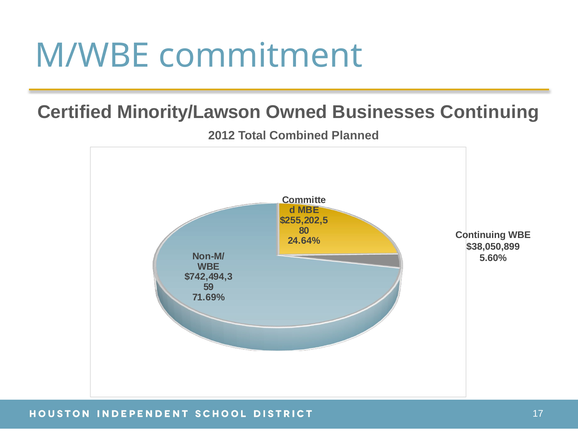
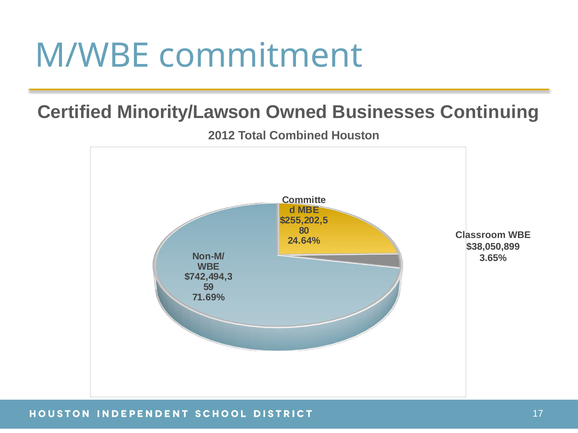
Planned: Planned -> Houston (355, 136)
Continuing: Continuing -> Classroom (481, 235)
5.60%: 5.60% -> 3.65% (493, 258)
